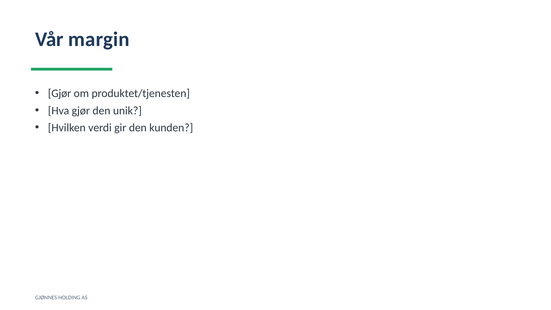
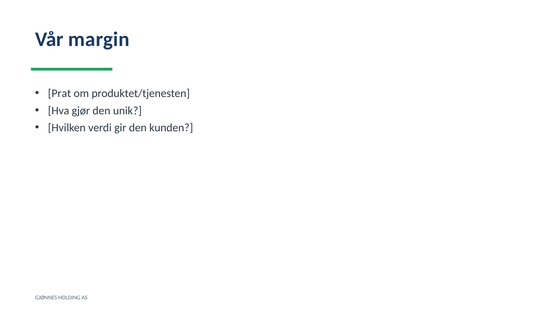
Gjør: Gjør -> Prat (60, 93)
